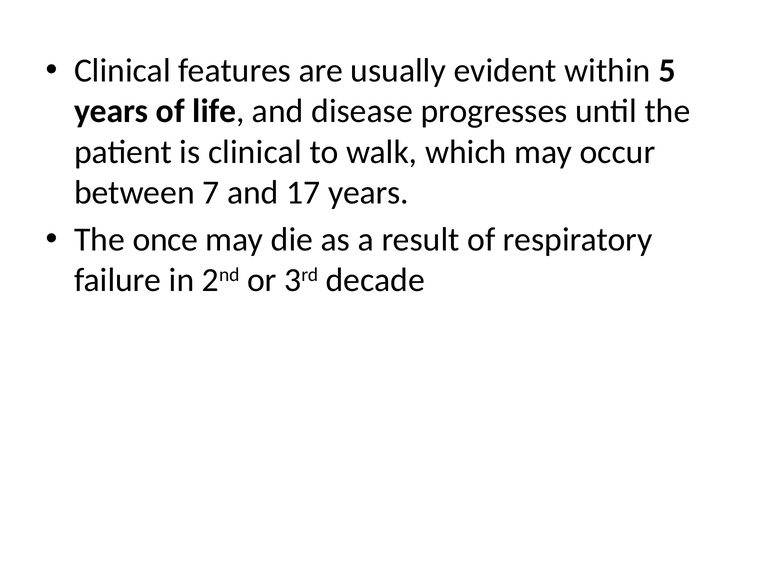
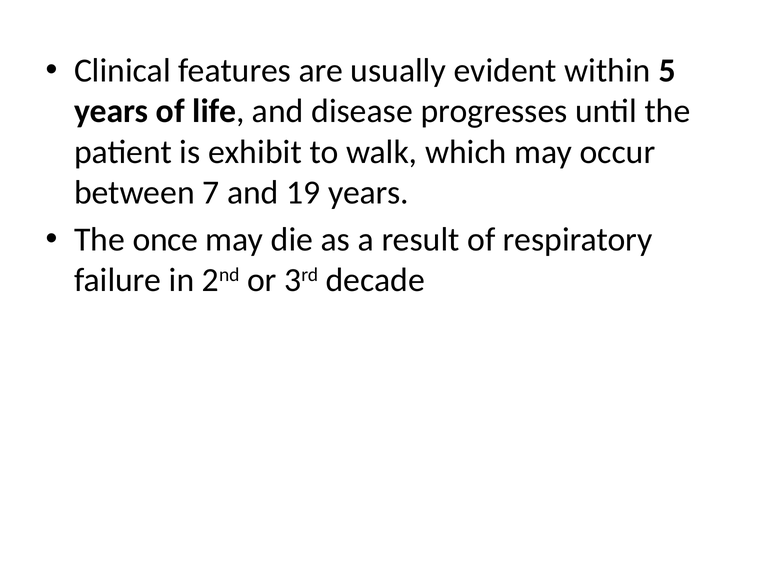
is clinical: clinical -> exhibit (255, 152)
17: 17 -> 19 (303, 192)
